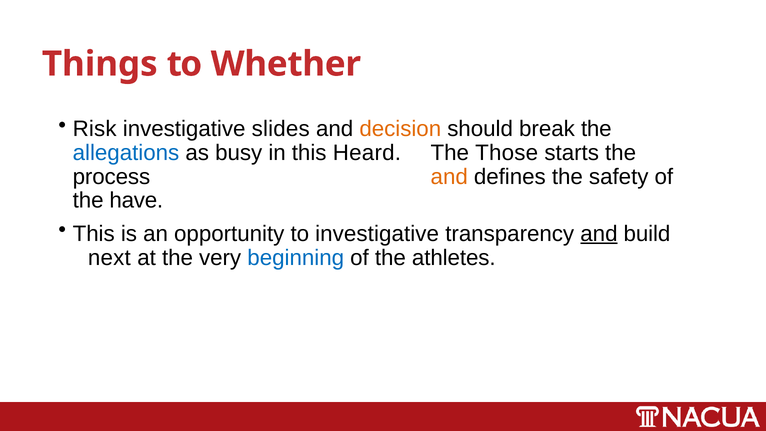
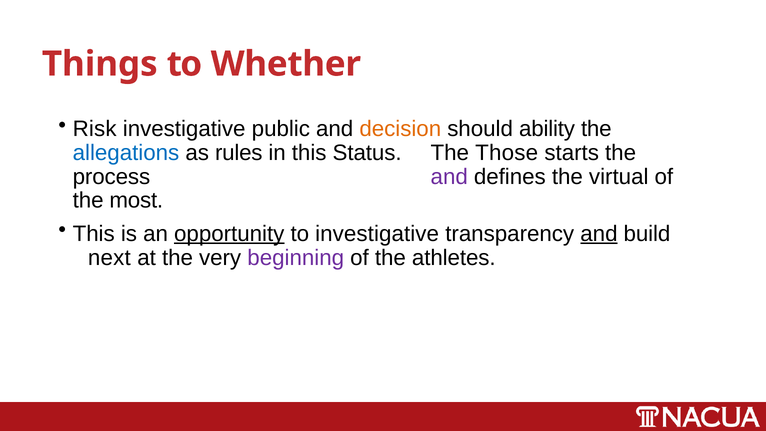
slides: slides -> public (281, 129)
break: break -> ability (547, 129)
busy: busy -> rules (239, 153)
Heard: Heard -> Status (367, 153)
and colour: orange -> purple (449, 177)
safety: safety -> virtual (619, 177)
have: have -> most (136, 201)
opportunity underline: none -> present (229, 234)
beginning colour: blue -> purple (296, 258)
